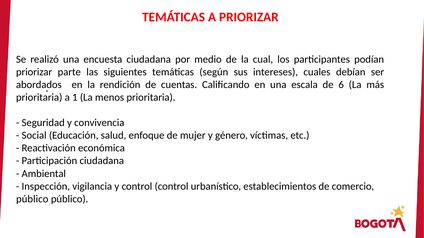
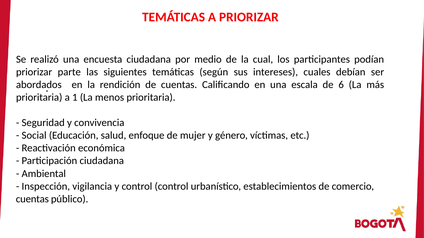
público: público -> cuentas (32, 199)
